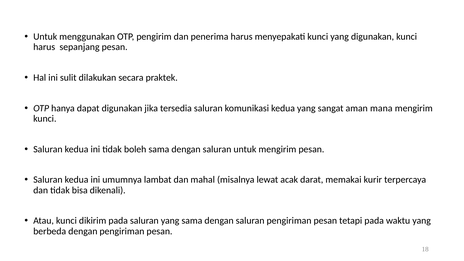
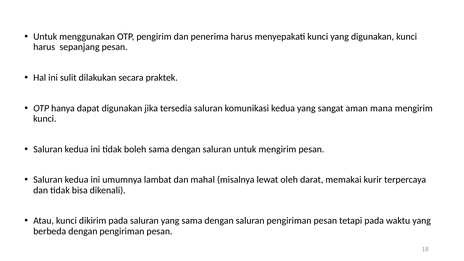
acak: acak -> oleh (289, 180)
